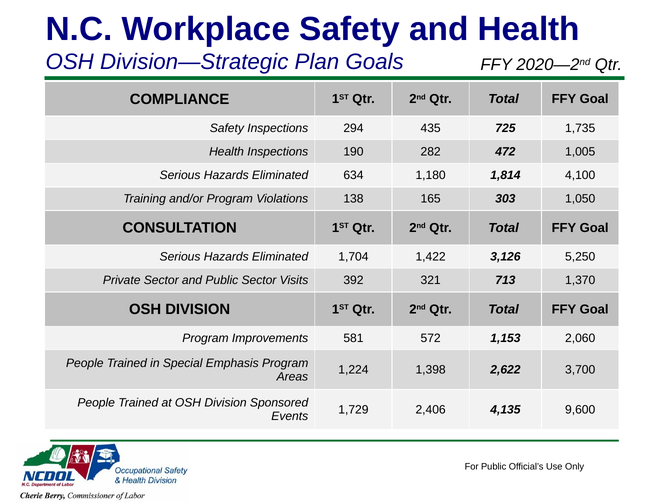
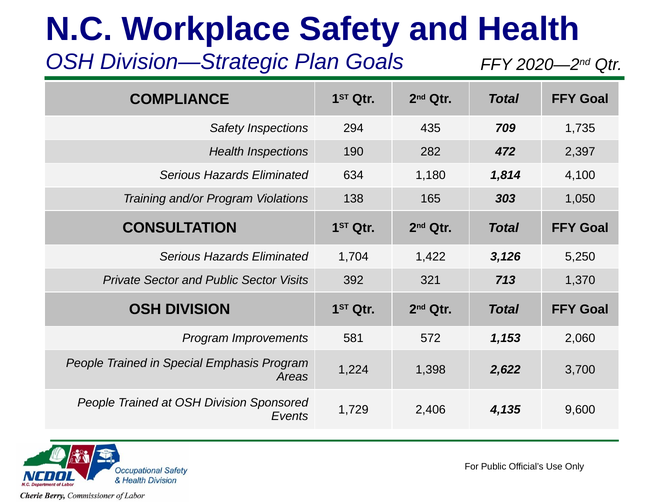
725: 725 -> 709 (505, 128)
1,005: 1,005 -> 2,397 (580, 152)
